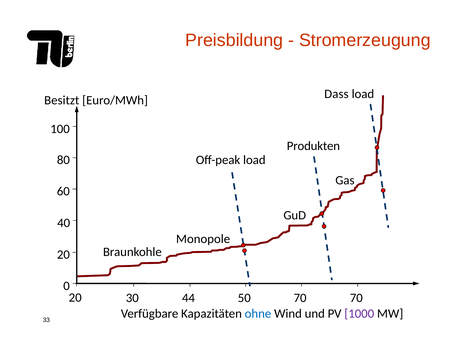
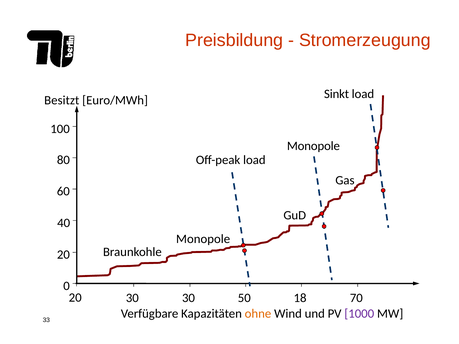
Dass: Dass -> Sinkt (337, 94)
Produkten: Produkten -> Monopole (313, 146)
30 44: 44 -> 30 (188, 298)
50 70: 70 -> 18 (300, 298)
ohne colour: blue -> orange (258, 314)
